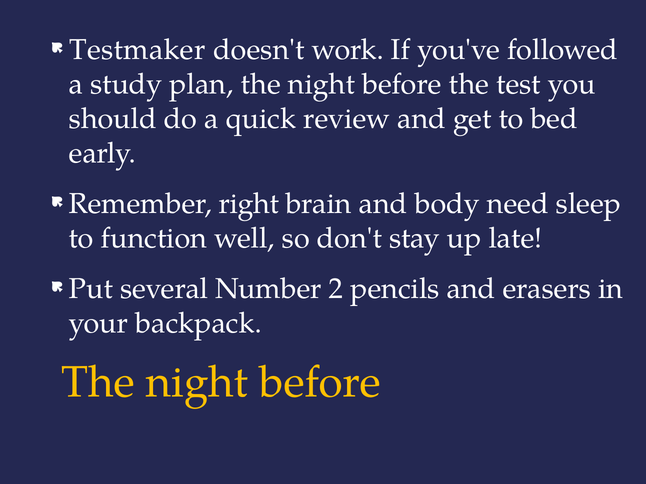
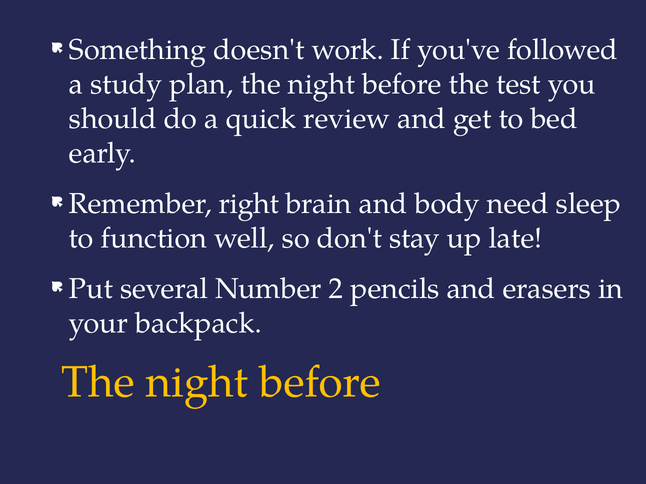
Testmaker: Testmaker -> Something (137, 50)
